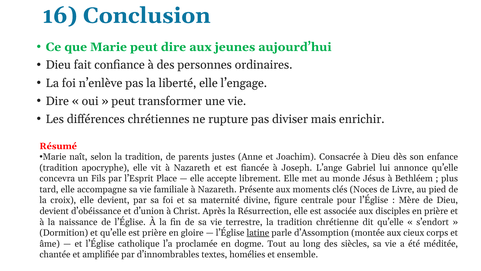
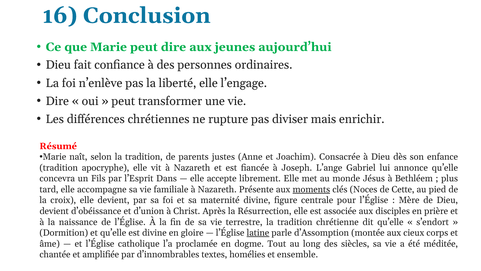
Place: Place -> Dans (167, 178)
moments underline: none -> present (311, 189)
Livre: Livre -> Cette (403, 189)
est prière: prière -> divine (154, 232)
